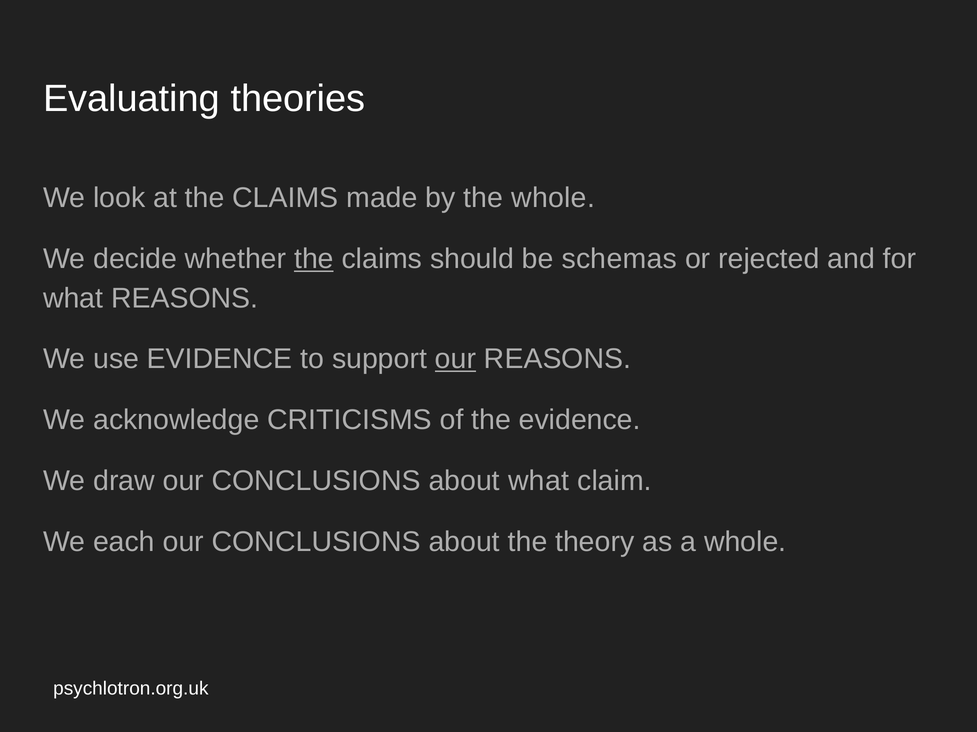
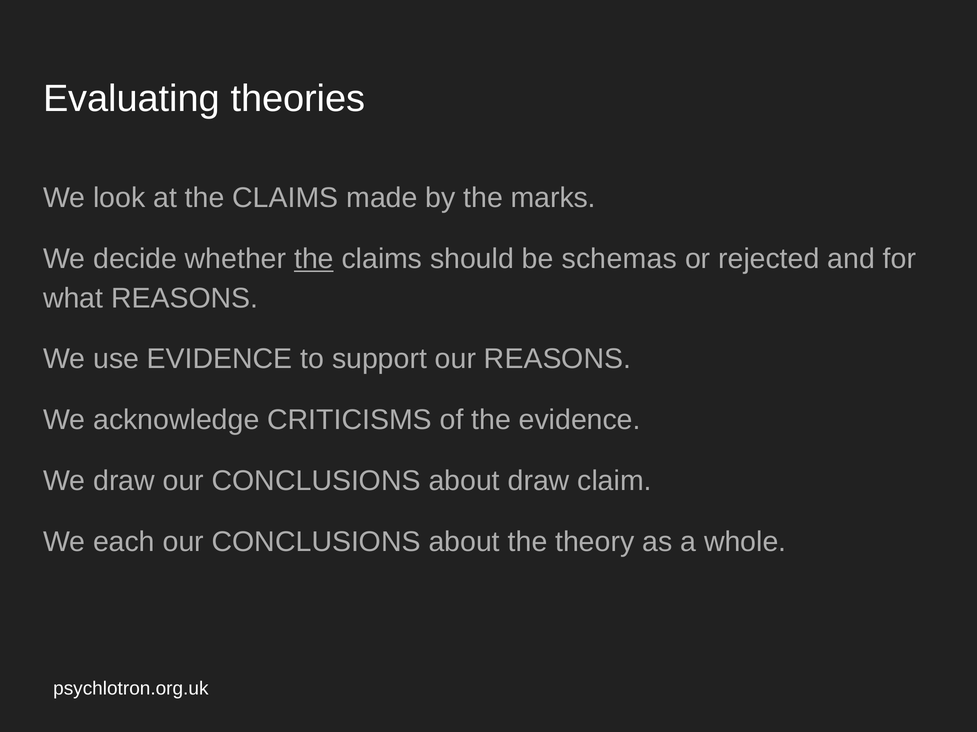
the whole: whole -> marks (553, 198)
our underline: present -> none (455, 359)
about what: what -> draw (539, 481)
